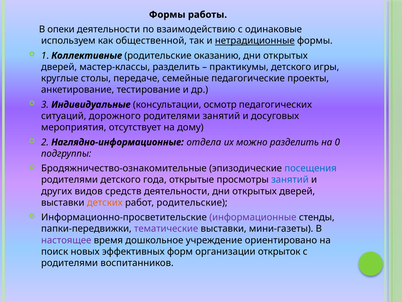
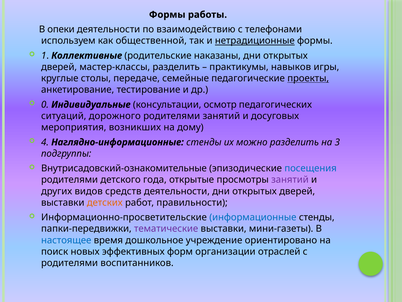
одинаковые: одинаковые -> телефонами (274, 29)
оказанию: оказанию -> наказаны (217, 56)
практикумы детского: детского -> навыков (291, 67)
проекты underline: none -> present (308, 78)
3: 3 -> 0 (45, 104)
отсутствует: отсутствует -> возникших (135, 127)
2: 2 -> 4 (45, 142)
Наглядно-информационные отдела: отдела -> стенды (204, 142)
0: 0 -> 3 (337, 142)
Бродяжничество-ознакомительные: Бродяжничество-ознакомительные -> Внутрисадовский-ознакомительные (124, 168)
занятий colour: blue -> purple (290, 180)
работ родительские: родительские -> правильности (192, 202)
информационные colour: purple -> blue (253, 217)
настоящее colour: purple -> blue (66, 240)
открыток: открыток -> отраслей (279, 251)
